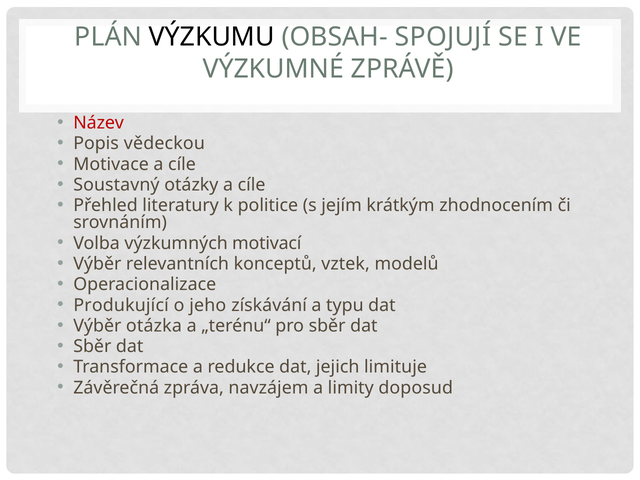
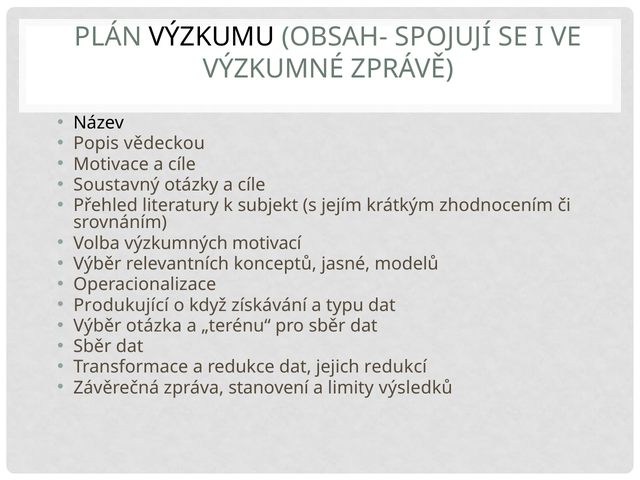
Název colour: red -> black (99, 123)
politice: politice -> subjekt (268, 206)
vztek: vztek -> jasné (346, 264)
jeho: jeho -> když (208, 305)
limituje: limituje -> redukcí (395, 367)
navzájem: navzájem -> stanovení (269, 388)
doposud: doposud -> výsledků (416, 388)
